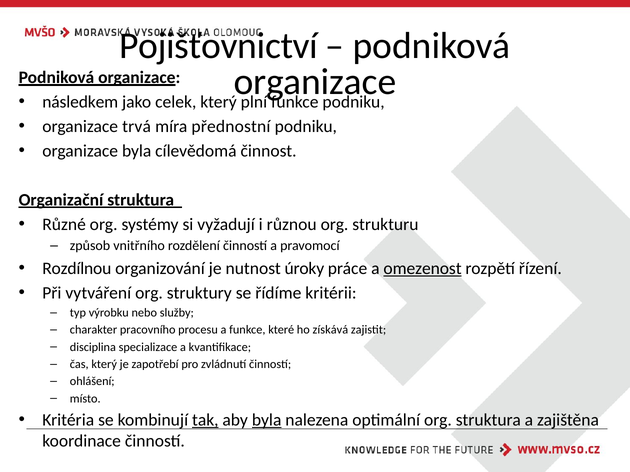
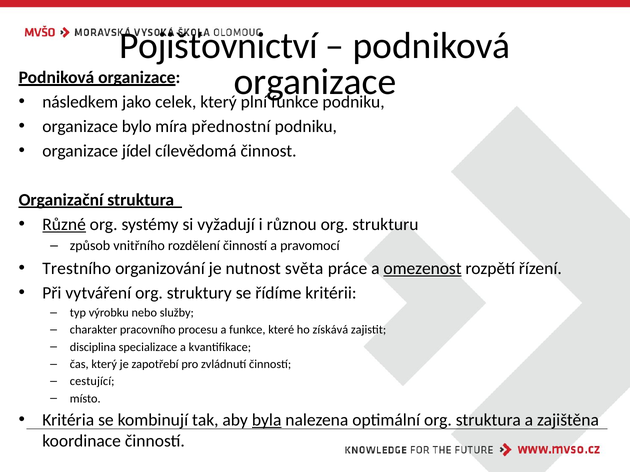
trvá: trvá -> bylo (137, 126)
organizace byla: byla -> jídel (137, 151)
Různé underline: none -> present (64, 225)
Rozdílnou: Rozdílnou -> Trestního (77, 269)
úroky: úroky -> světa (304, 269)
ohlášení: ohlášení -> cestující (92, 382)
tak underline: present -> none (205, 421)
